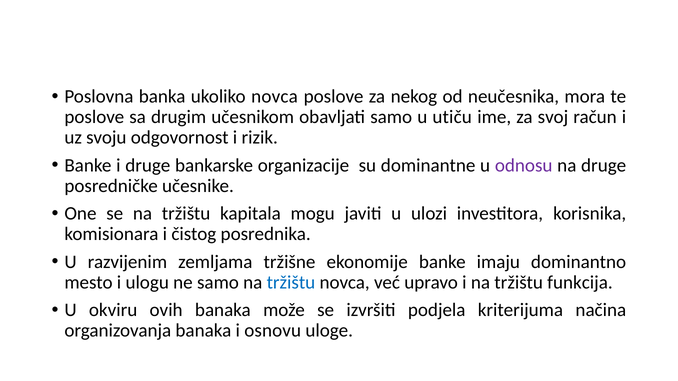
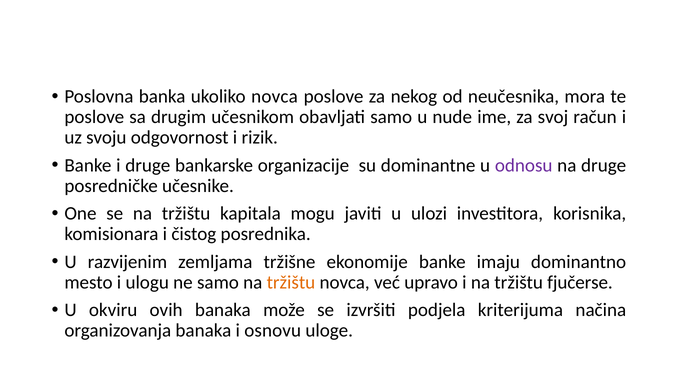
utiču: utiču -> nude (452, 117)
tržištu colour: blue -> orange (291, 283)
funkcija: funkcija -> fjučerse (580, 283)
